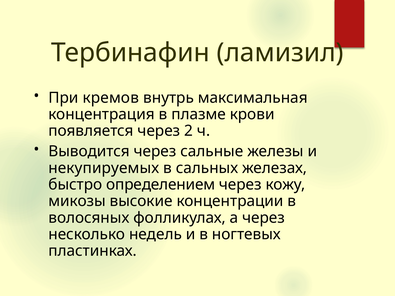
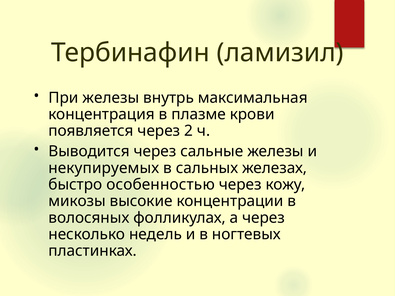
При кремов: кремов -> железы (111, 98)
определением: определением -> особенностью (161, 185)
